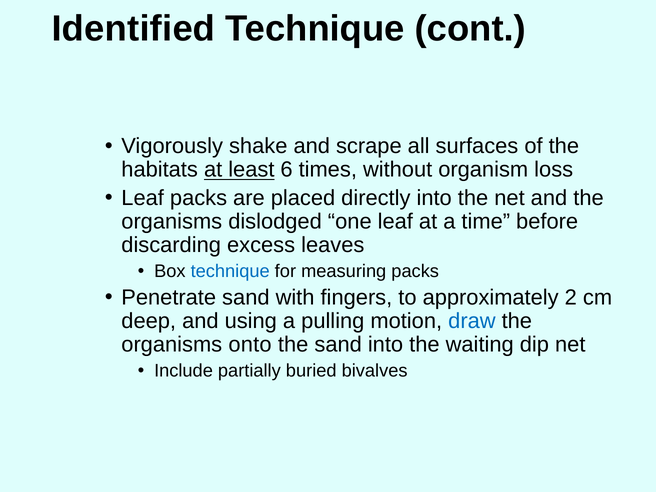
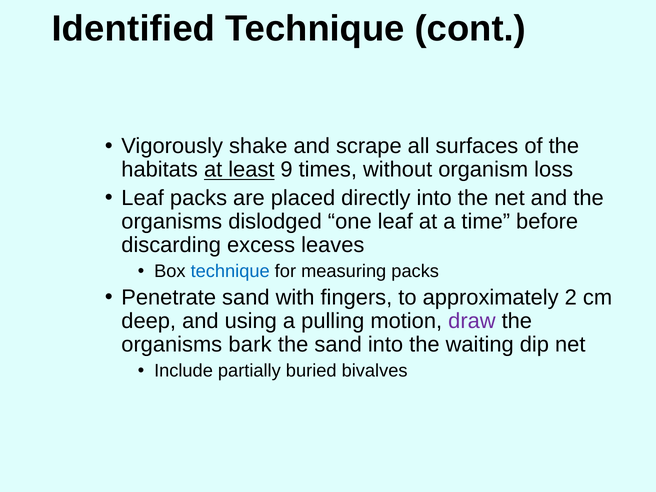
6: 6 -> 9 (287, 170)
draw colour: blue -> purple (472, 321)
onto: onto -> bark (250, 345)
